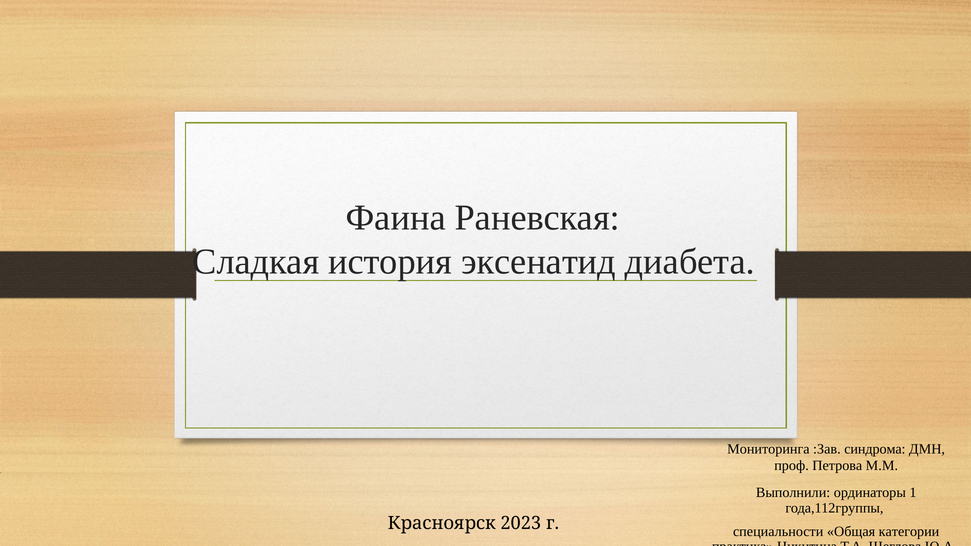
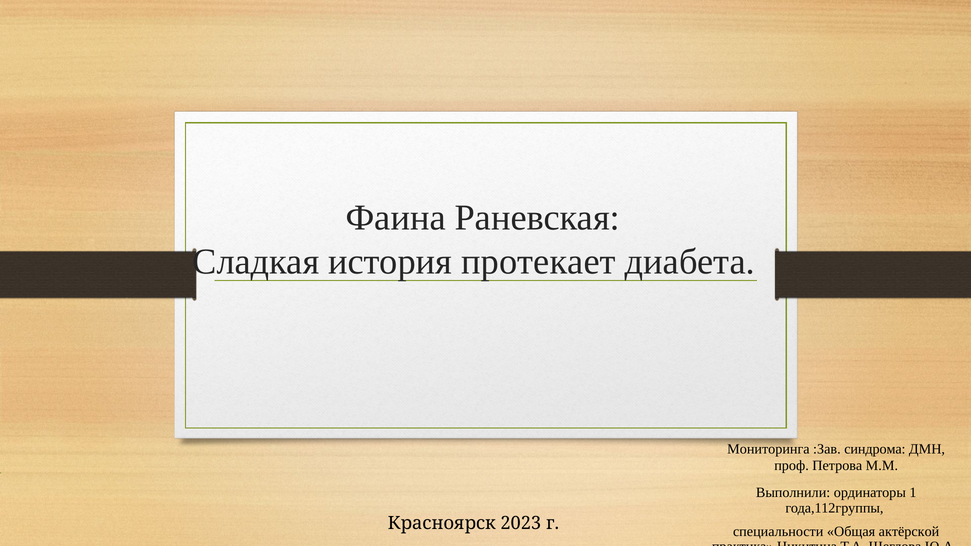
эксенатид: эксенатид -> протекает (538, 262)
категории: категории -> актёрской (909, 532)
